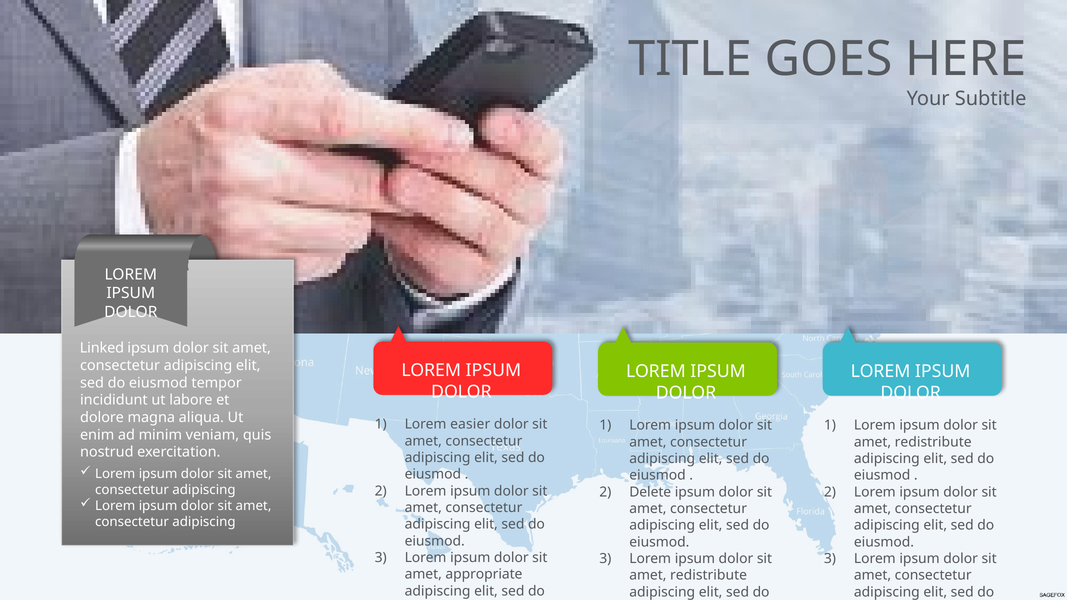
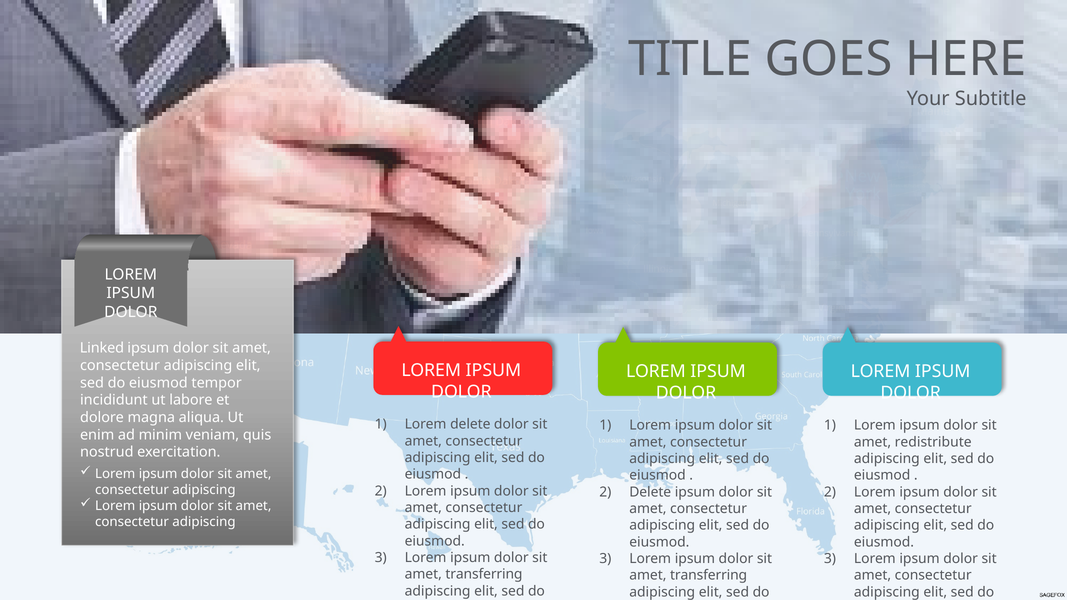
Lorem easier: easier -> delete (470, 425)
appropriate: appropriate -> transferring (484, 575)
redistribute: redistribute -> transferring (709, 575)
